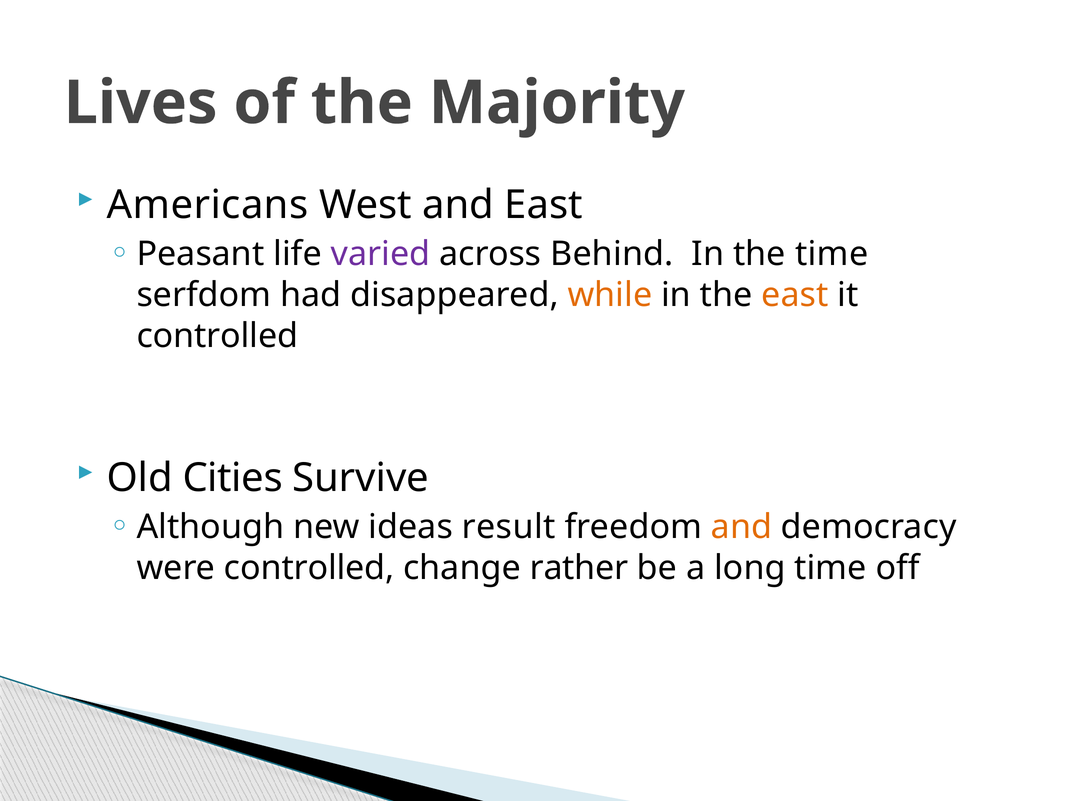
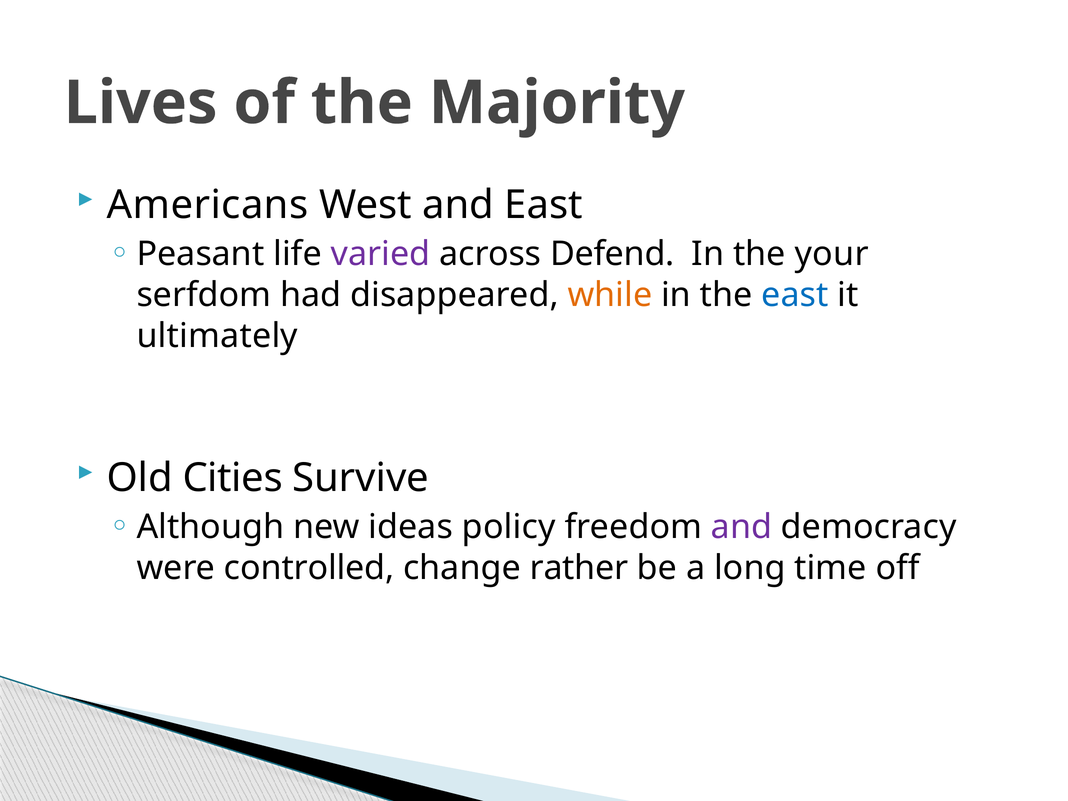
Behind: Behind -> Defend (612, 254)
the time: time -> your (832, 254)
east colour: orange -> blue (795, 295)
controlled: controlled -> ultimately (217, 336)
result: result -> policy (509, 527)
and colour: orange -> purple (741, 527)
